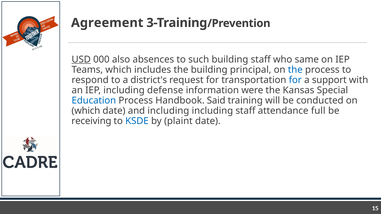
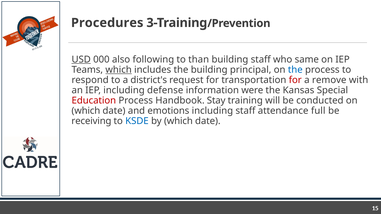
Agreement: Agreement -> Procedures (107, 23)
absences: absences -> following (153, 59)
such: such -> than (199, 59)
which underline: none -> present (119, 70)
for colour: blue -> red (295, 80)
support: support -> remove (329, 80)
Education colour: blue -> red (94, 101)
Said: Said -> Stay (216, 101)
and including: including -> emotions (168, 111)
by plaint: plaint -> which (178, 121)
